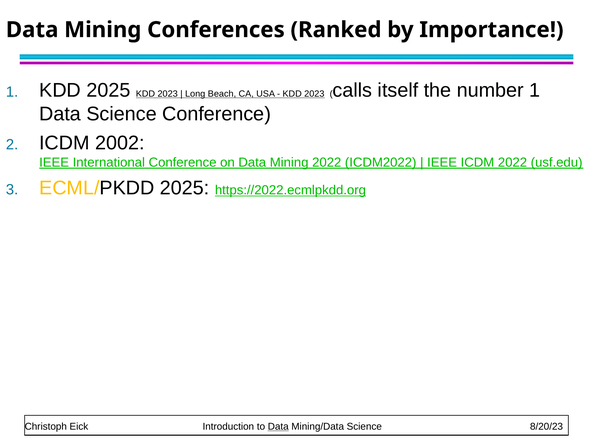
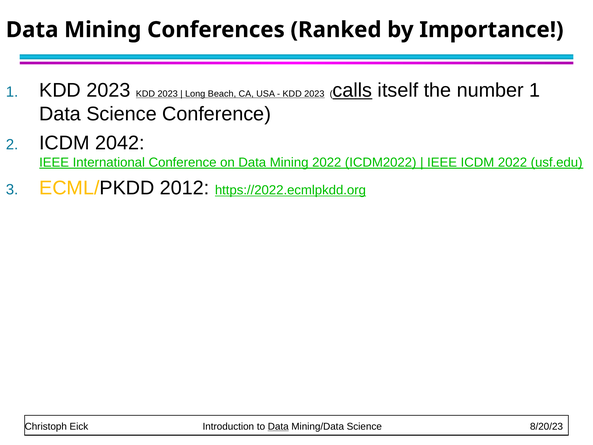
1 KDD 2025: 2025 -> 2023 (108, 90)
calls underline: none -> present (352, 90)
2002: 2002 -> 2042 (120, 143)
ECML/PKDD 2025: 2025 -> 2012 (185, 188)
